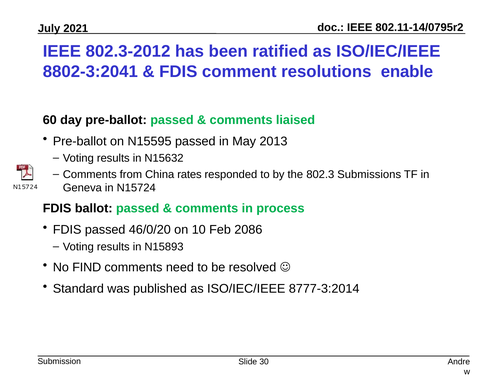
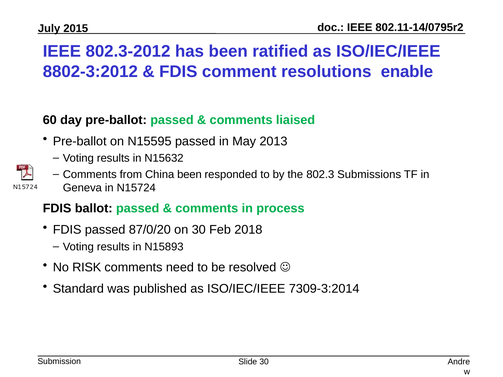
2021: 2021 -> 2015 (76, 29)
8802-3:2041: 8802-3:2041 -> 8802-3:2012 (90, 72)
China rates: rates -> been (189, 174)
46/0/20: 46/0/20 -> 87/0/20 (150, 230)
on 10: 10 -> 30 (199, 230)
2086: 2086 -> 2018 (248, 230)
FIND: FIND -> RISK (87, 267)
8777-3:2014: 8777-3:2014 -> 7309-3:2014 (324, 289)
